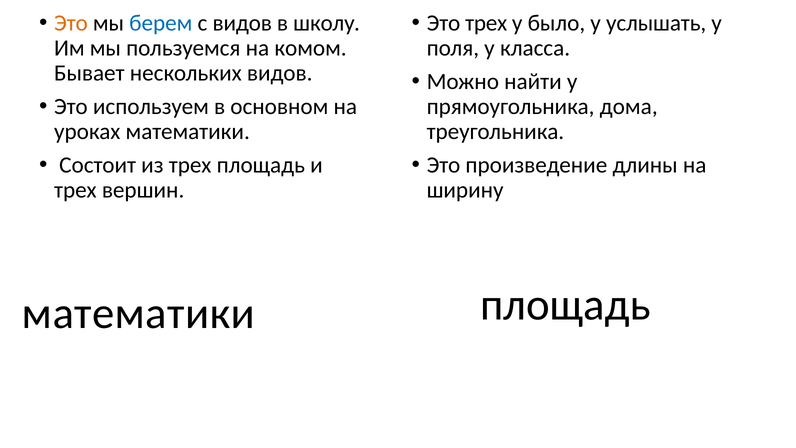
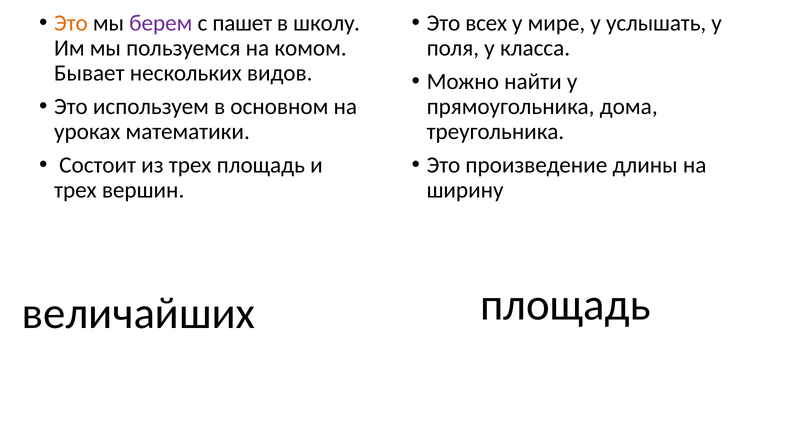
берем colour: blue -> purple (161, 23)
с видов: видов -> пашет (242, 23)
Это трех: трех -> всех (486, 23)
было: было -> мире (556, 23)
математики: математики -> величайших (139, 313)
